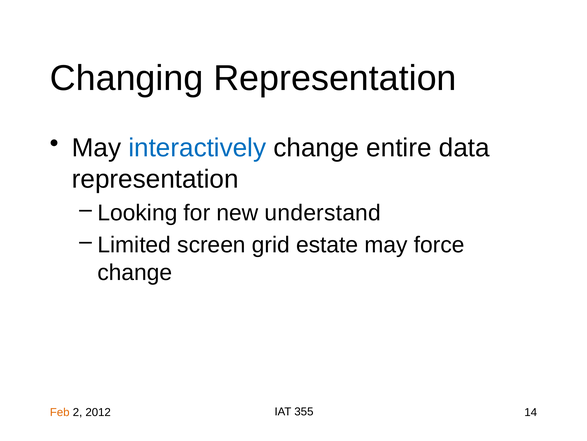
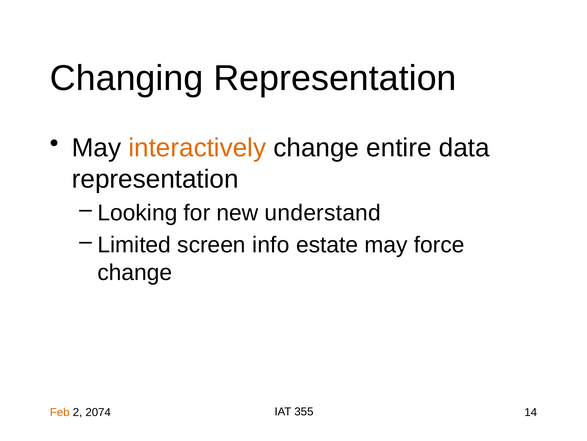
interactively colour: blue -> orange (197, 148)
grid: grid -> info (271, 245)
2012: 2012 -> 2074 (98, 412)
